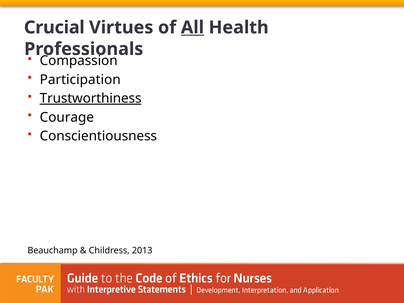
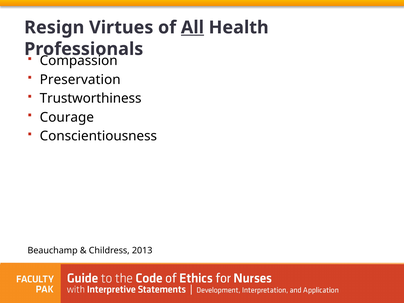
Crucial: Crucial -> Resign (54, 27)
Participation: Participation -> Preservation (80, 80)
Trustworthiness underline: present -> none (91, 98)
